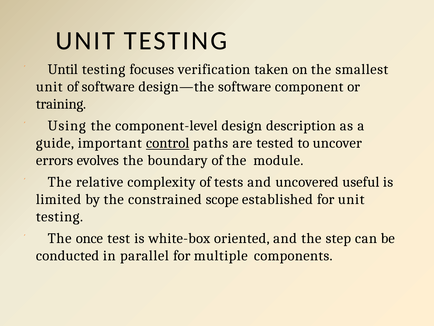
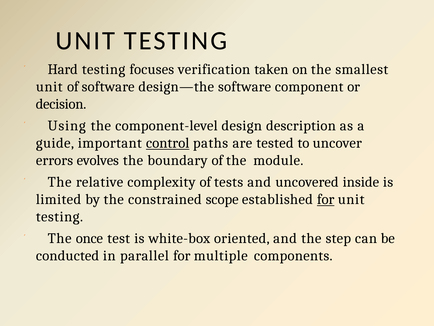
Until: Until -> Hard (63, 69)
training: training -> decision (61, 104)
useful: useful -> inside (361, 182)
for underline: none -> present (326, 199)
